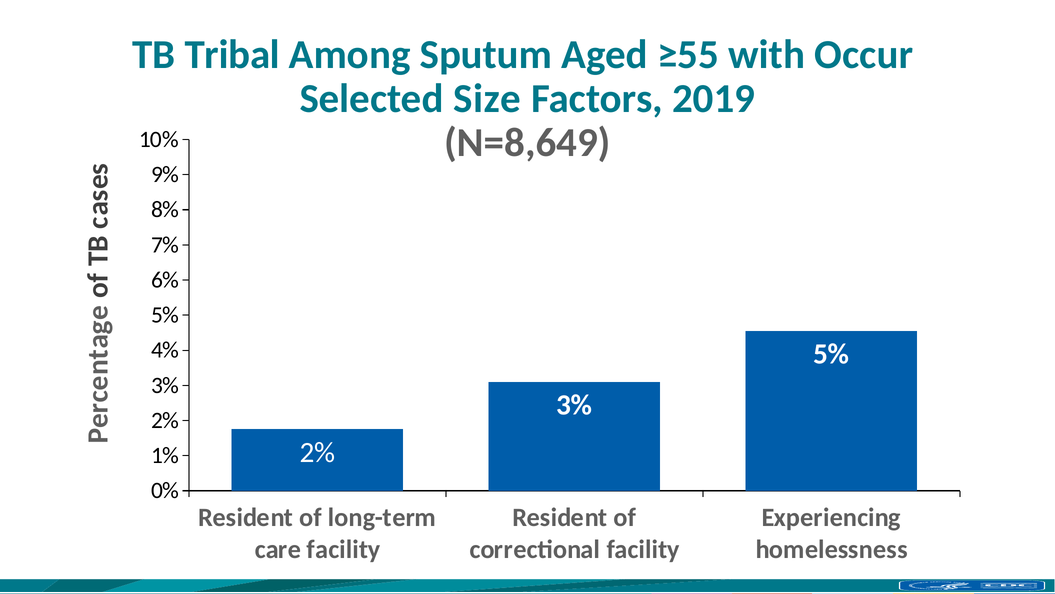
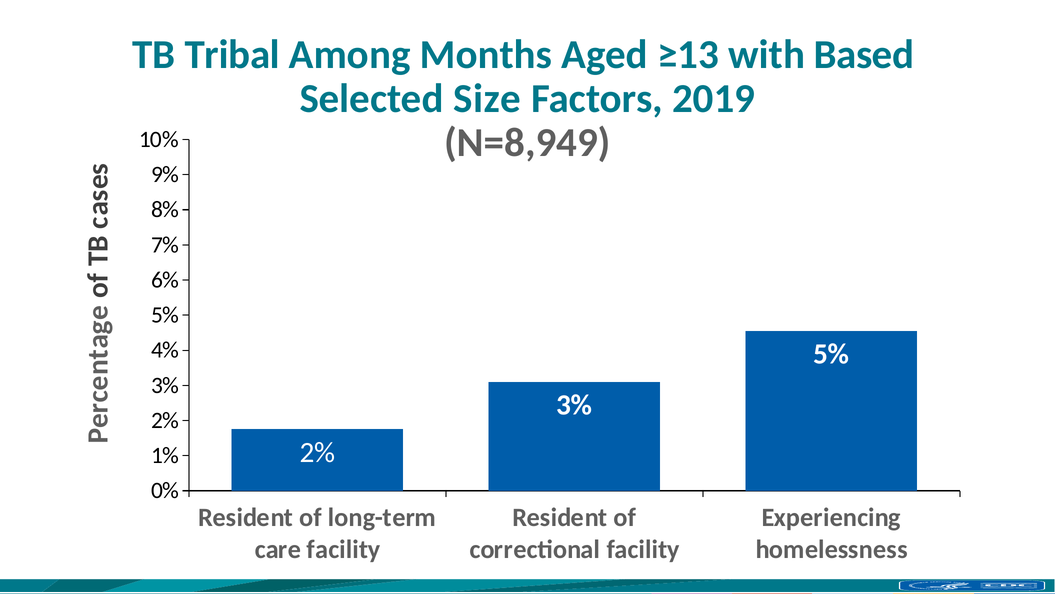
Sputum: Sputum -> Months (486, 55)
≥55: ≥55 -> ≥13 (688, 55)
Occur: Occur -> Based (864, 55)
N=8,649: N=8,649 -> N=8,949 (527, 143)
